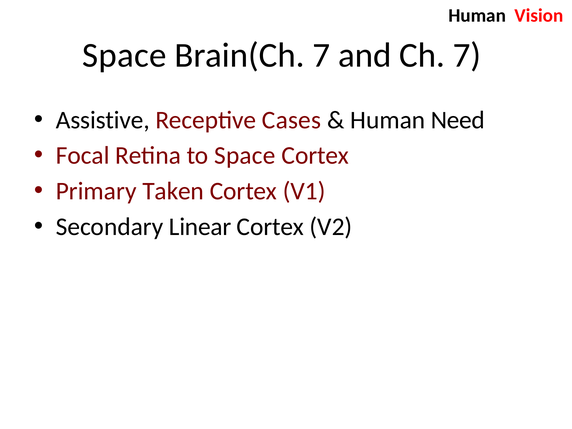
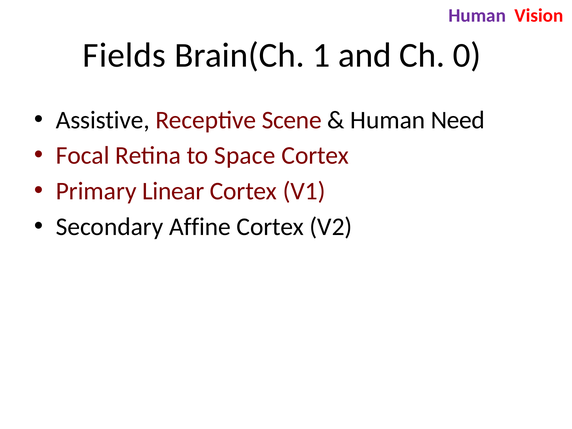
Human colour: black -> purple (477, 16)
Space: Space -> Fields (124, 55)
Brain(Ch 7: 7 -> 1 (321, 55)
Ch 7: 7 -> 0 (467, 55)
Cases: Cases -> Scene (292, 120)
Taken: Taken -> Linear (173, 191)
Linear: Linear -> Affine (200, 227)
